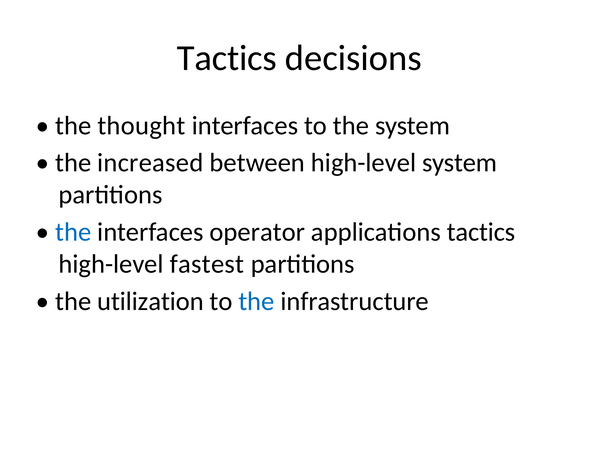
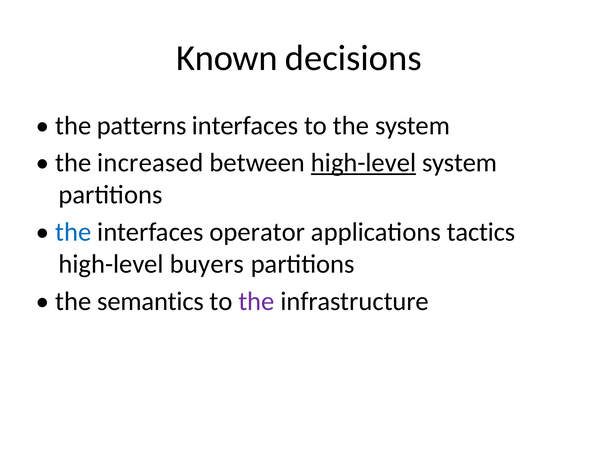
Tactics: Tactics -> Known (227, 58)
thought: thought -> patterns (142, 126)
high-level underline: none -> present (364, 163)
fastest: fastest -> buyers (207, 264)
utilization: utilization -> semantics (151, 301)
the colour: blue -> purple (256, 301)
